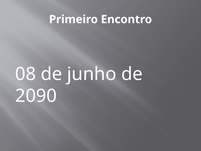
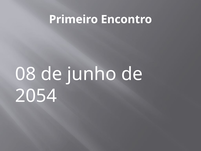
2090: 2090 -> 2054 (36, 96)
